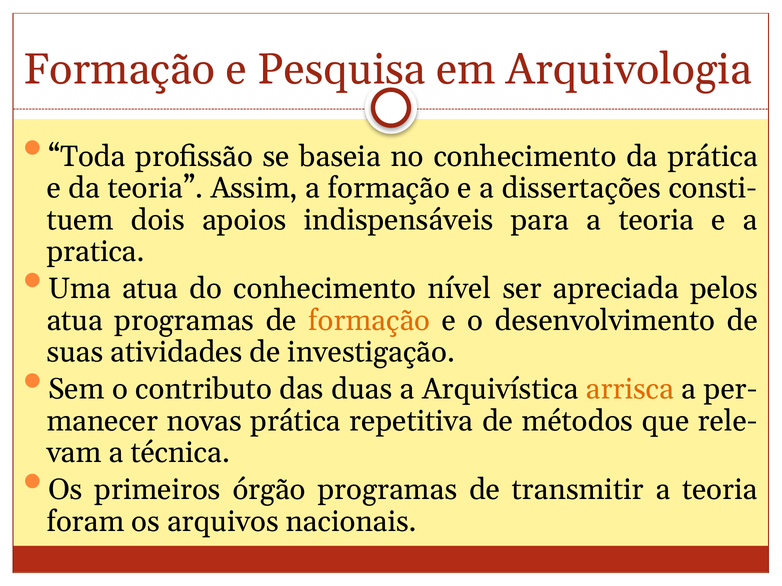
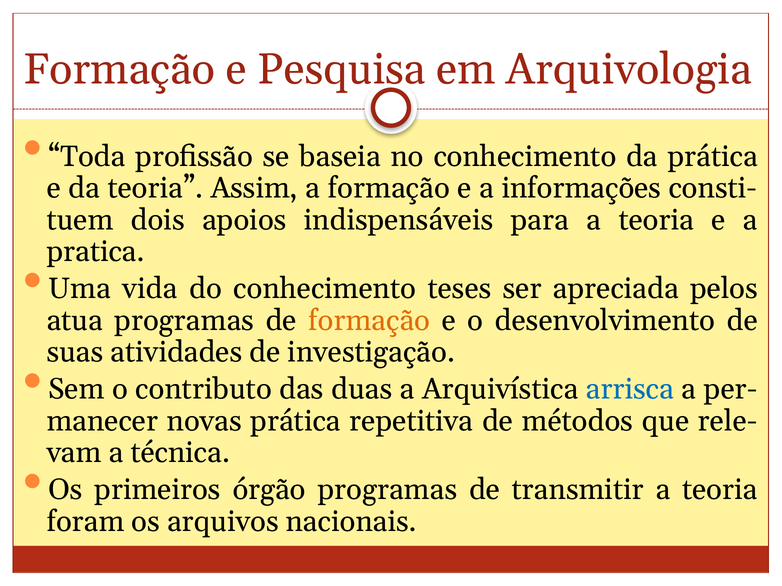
dissertações: dissertações -> informações (581, 188)
Uma atua: atua -> vida (150, 289)
nível: nível -> teses (460, 289)
arrisca colour: orange -> blue (630, 390)
